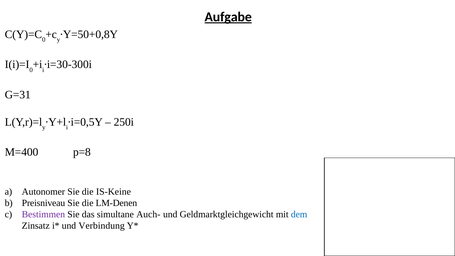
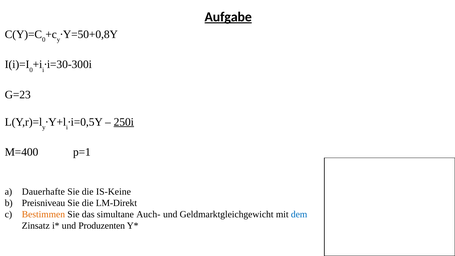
G=31: G=31 -> G=23 (18, 95)
250i underline: none -> present (124, 122)
p=8: p=8 -> p=1 (82, 152)
Autonomer: Autonomer -> Dauerhafte (43, 192)
LM-Denen: LM-Denen -> LM-Direkt (116, 203)
Bestimmen colour: purple -> orange (43, 214)
Verbindung: Verbindung -> Produzenten (102, 226)
